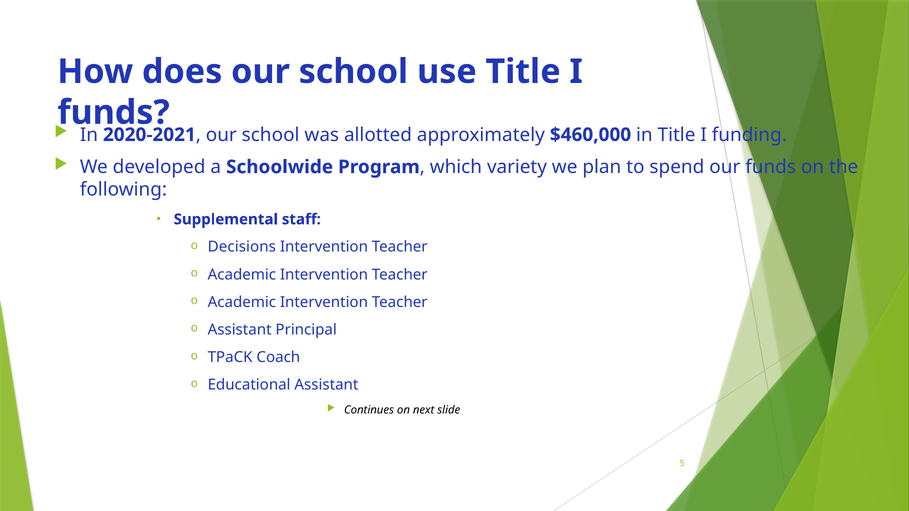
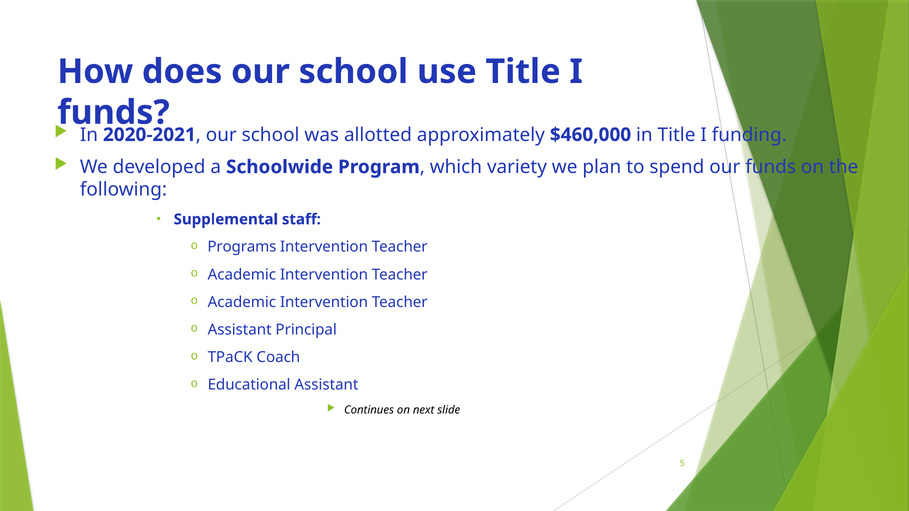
Decisions: Decisions -> Programs (242, 247)
